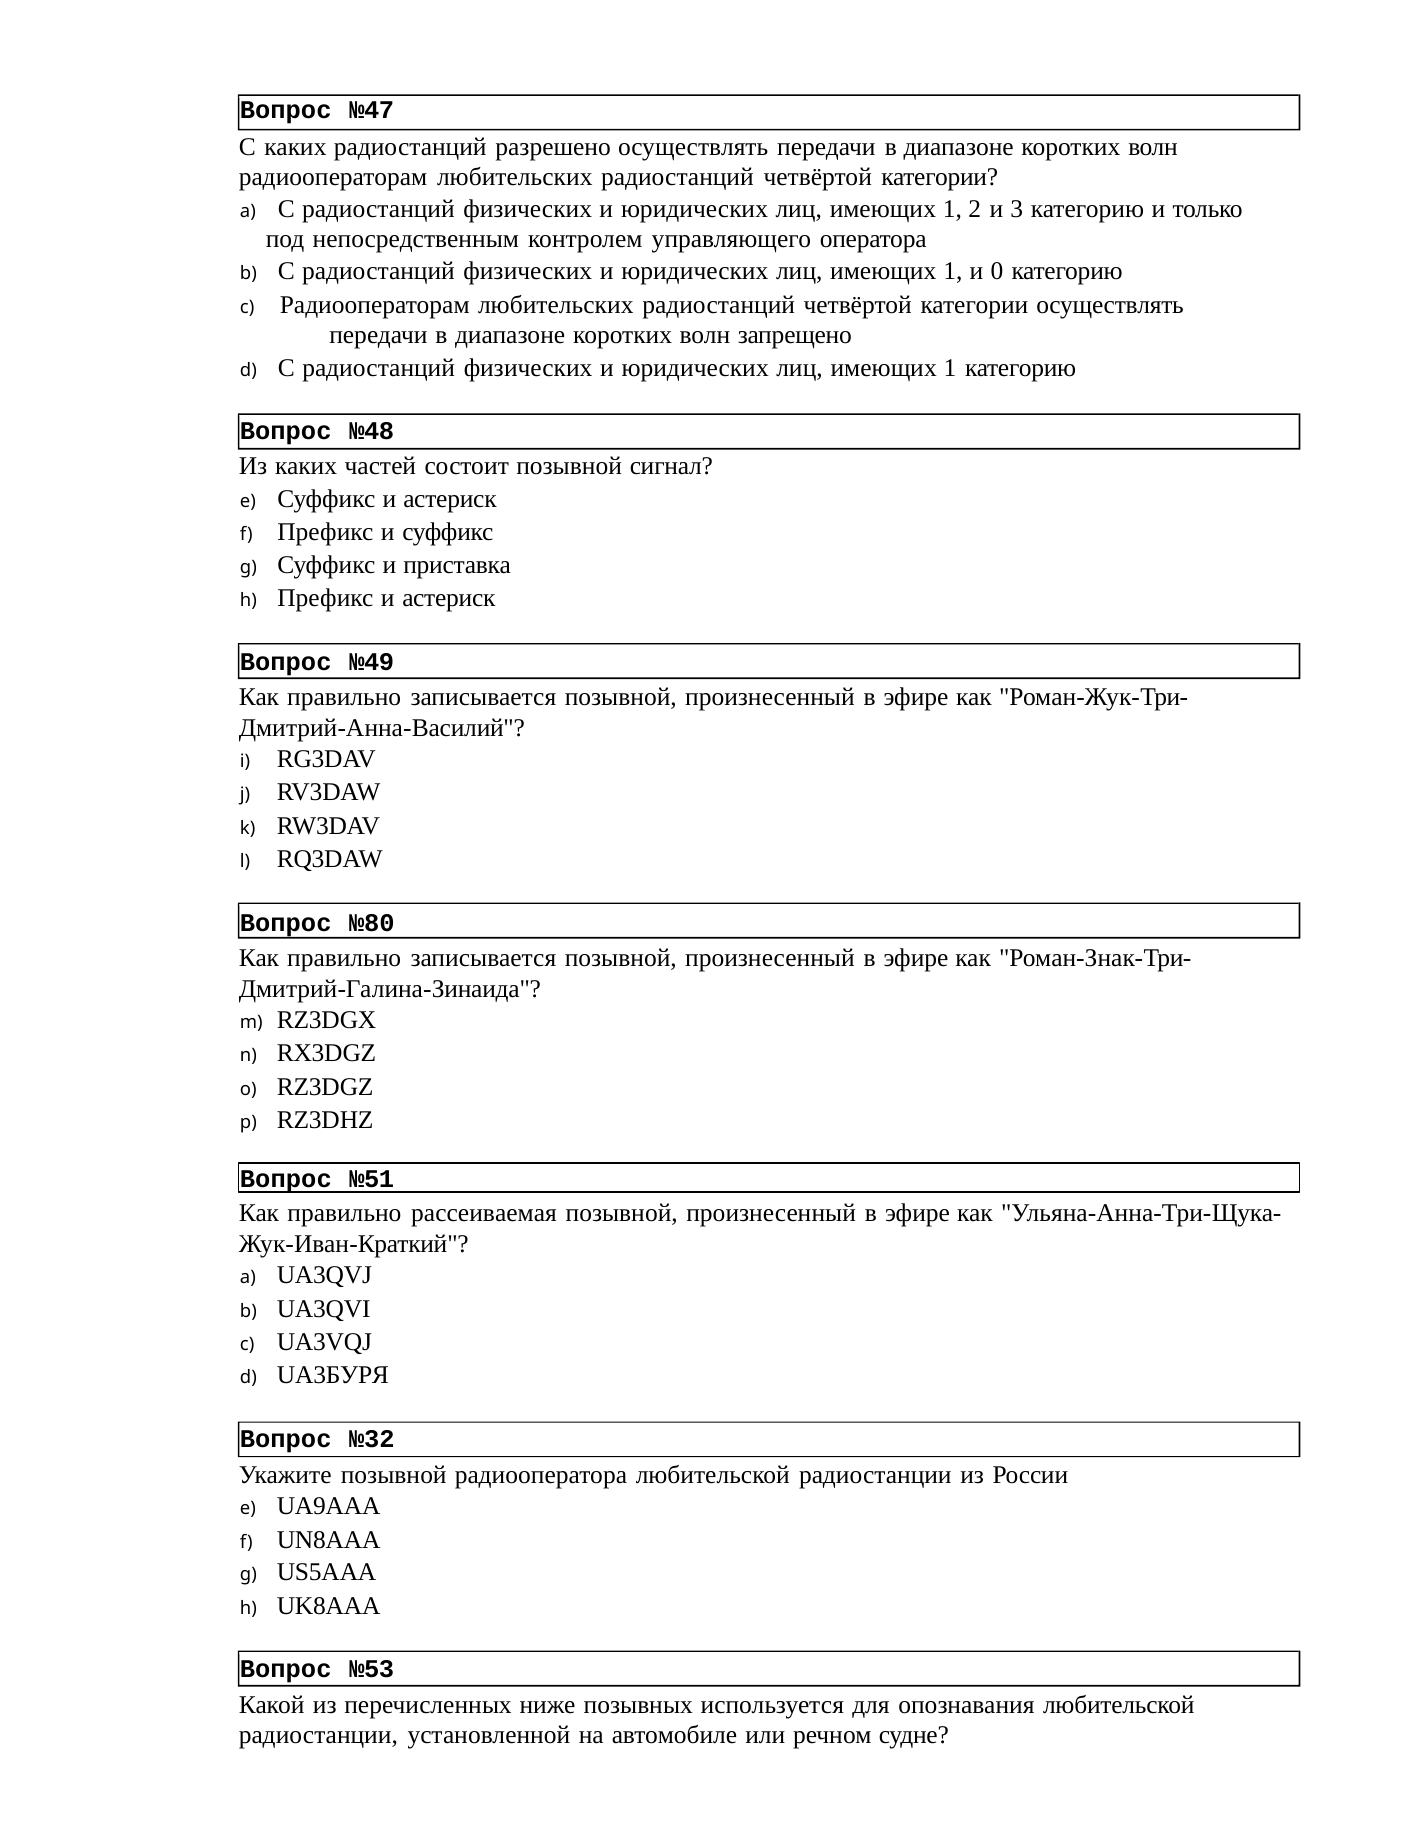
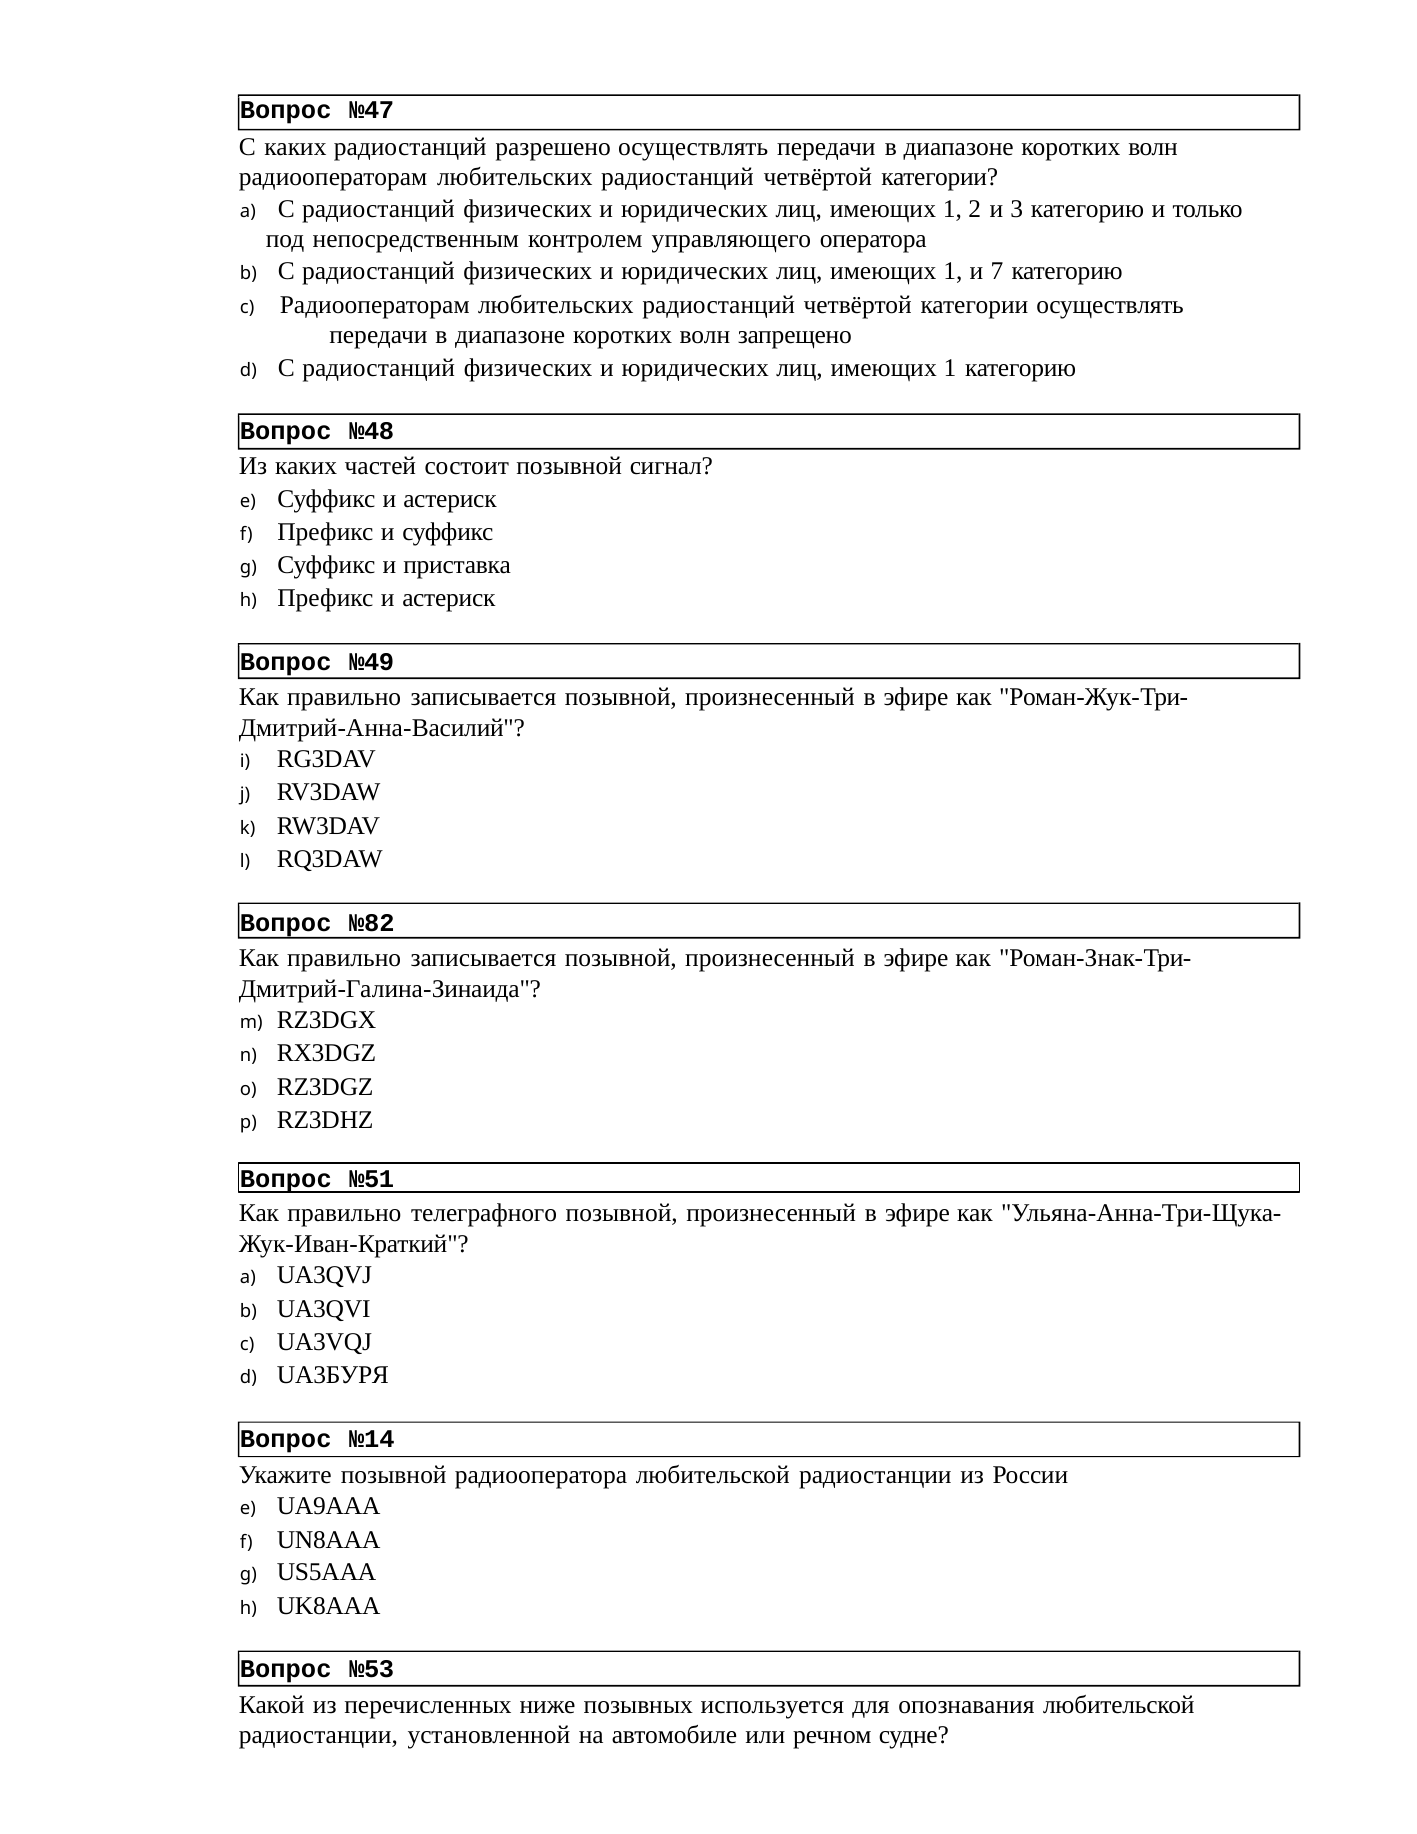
0: 0 -> 7 (997, 271)
№80: №80 -> №82 (372, 923)
рассеиваемая: рассеиваемая -> телеграфного (484, 1213)
№32: №32 -> №14 (372, 1439)
